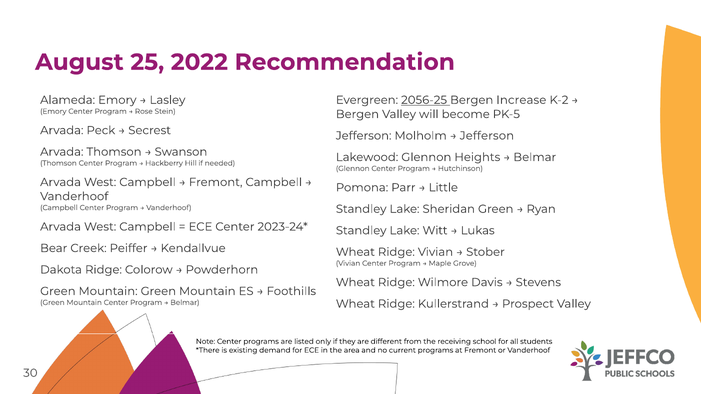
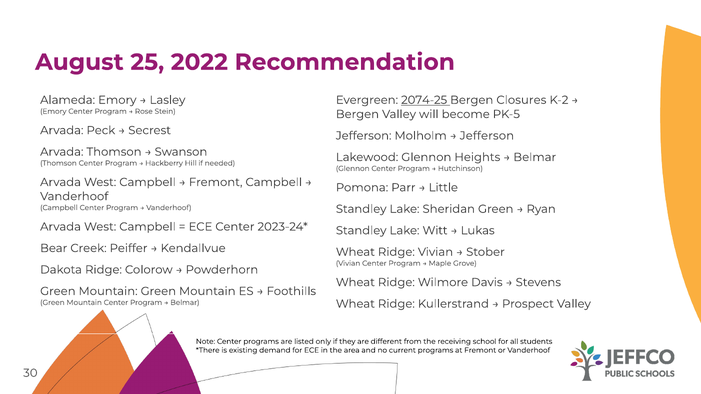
2056-25: 2056-25 -> 2074-25 (424, 100)
Increase: Increase -> Closures (521, 100)
